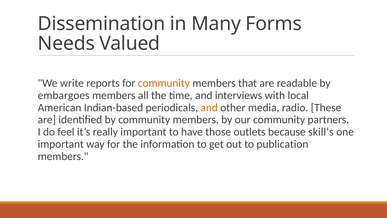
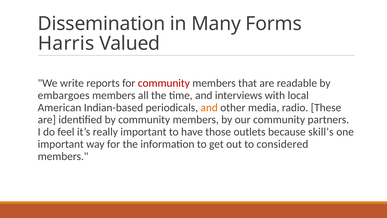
Needs: Needs -> Harris (66, 43)
community colour: orange -> red (164, 83)
publication: publication -> considered (282, 144)
